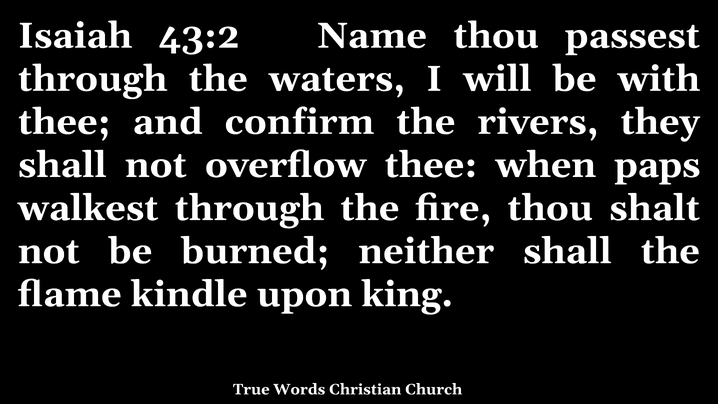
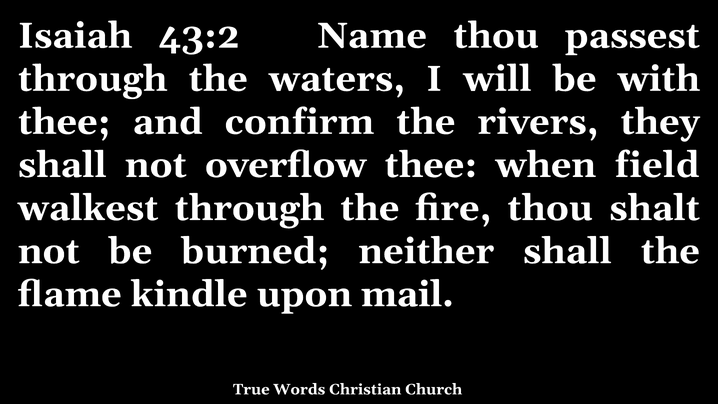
paps: paps -> field (657, 165)
king: king -> mail (407, 294)
